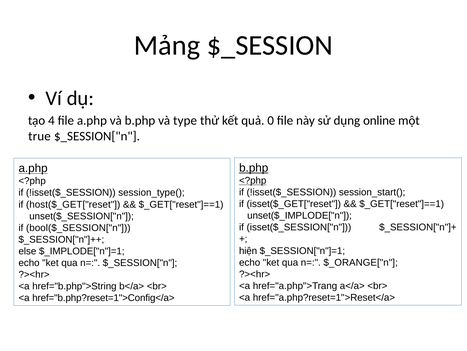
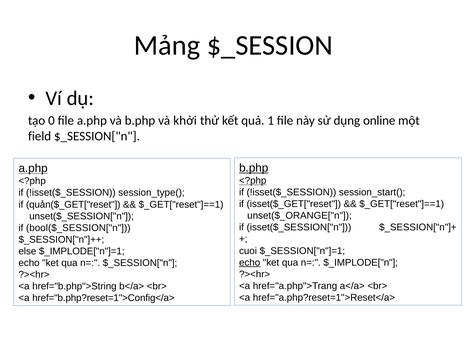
4: 4 -> 0 (51, 120)
type: type -> khởi (185, 120)
0: 0 -> 1 (271, 120)
true: true -> field (40, 136)
host($_GET["reset: host($_GET["reset -> quản($_GET["reset (73, 204)
unset($_IMPLODE["n: unset($_IMPLODE["n -> unset($_ORANGE["n (299, 215)
hiện: hiện -> cuoi (248, 250)
echo underline: none -> present (250, 262)
$_ORANGE["n: $_ORANGE["n -> $_IMPLODE["n (361, 262)
